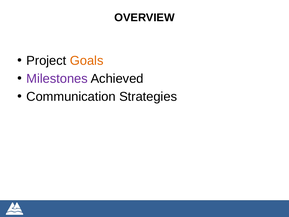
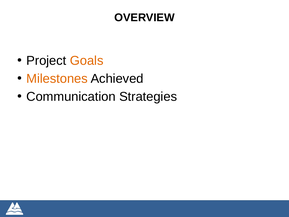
Milestones colour: purple -> orange (57, 79)
